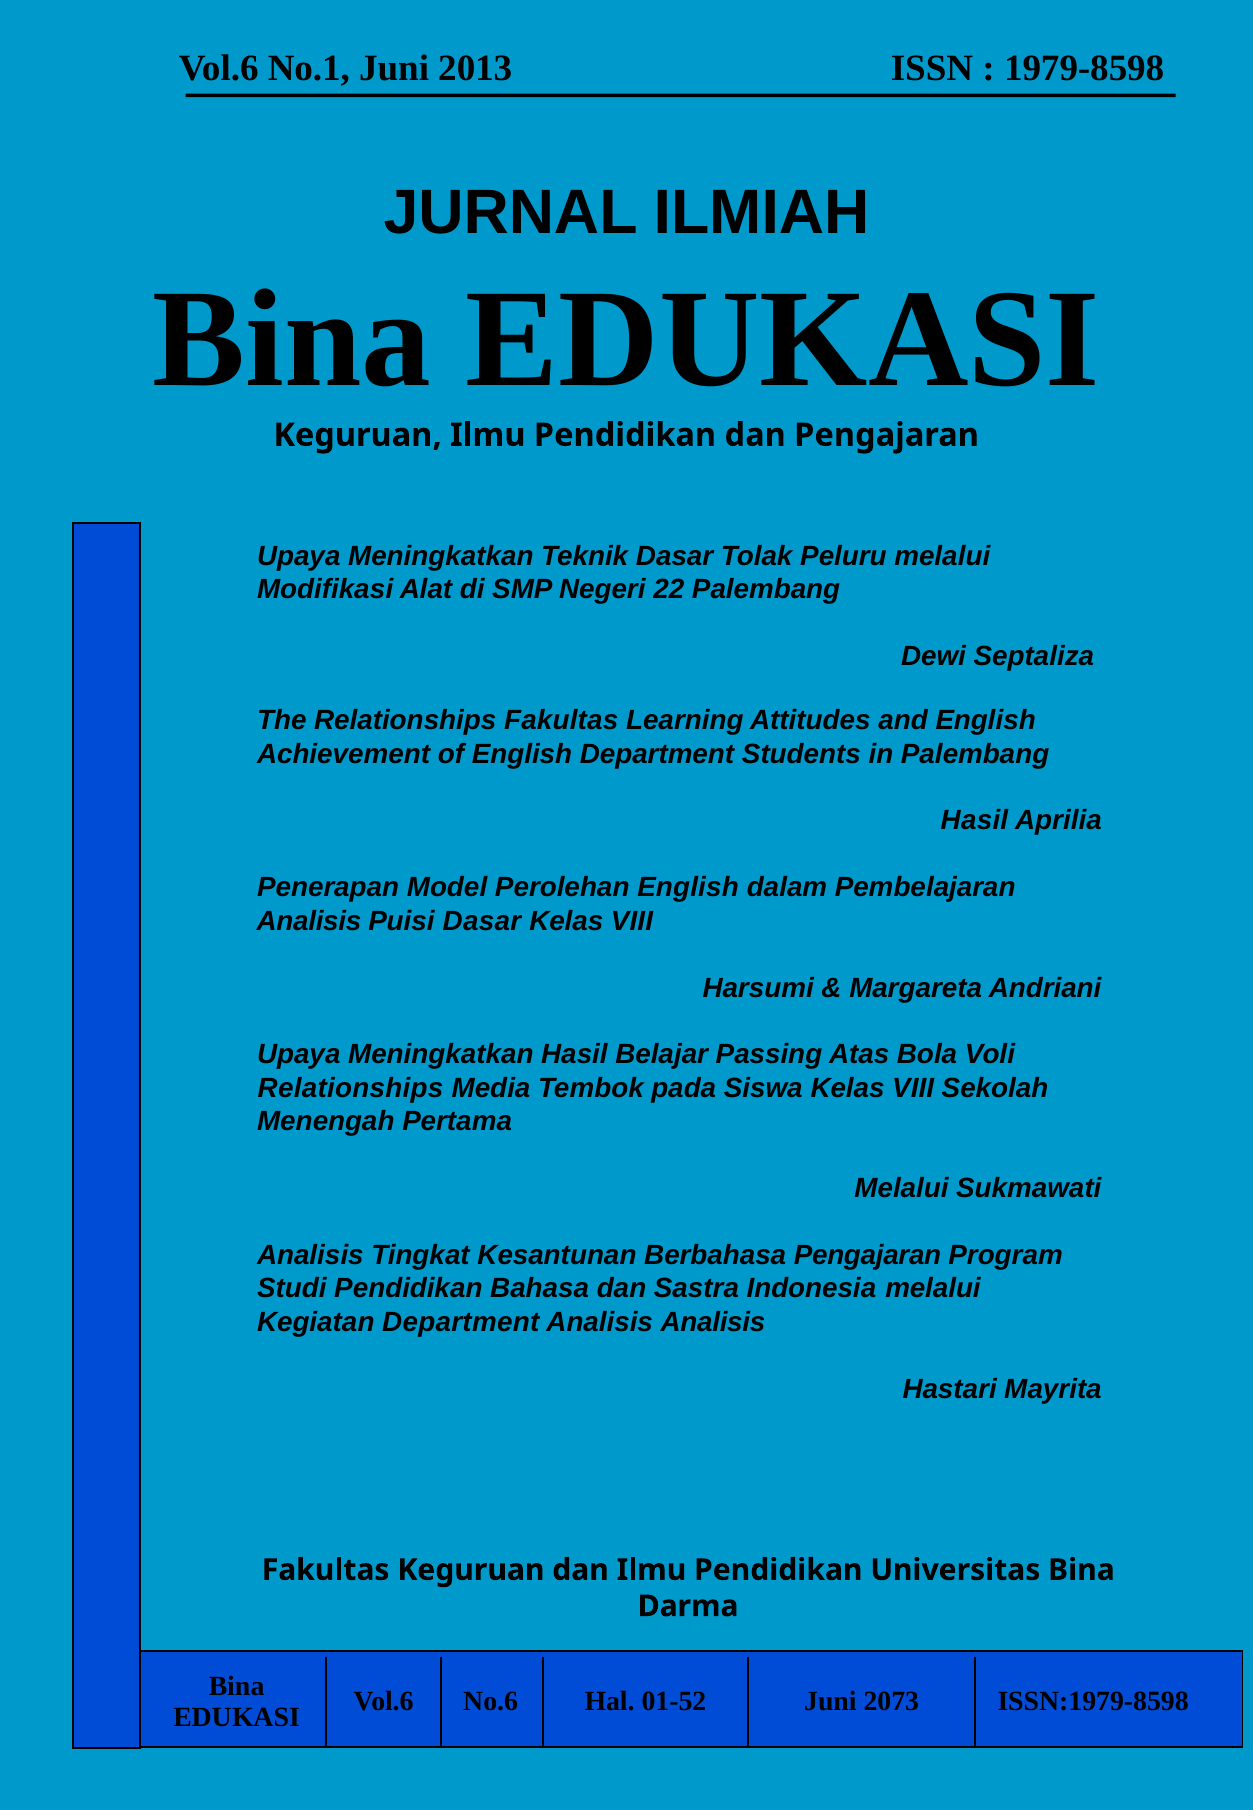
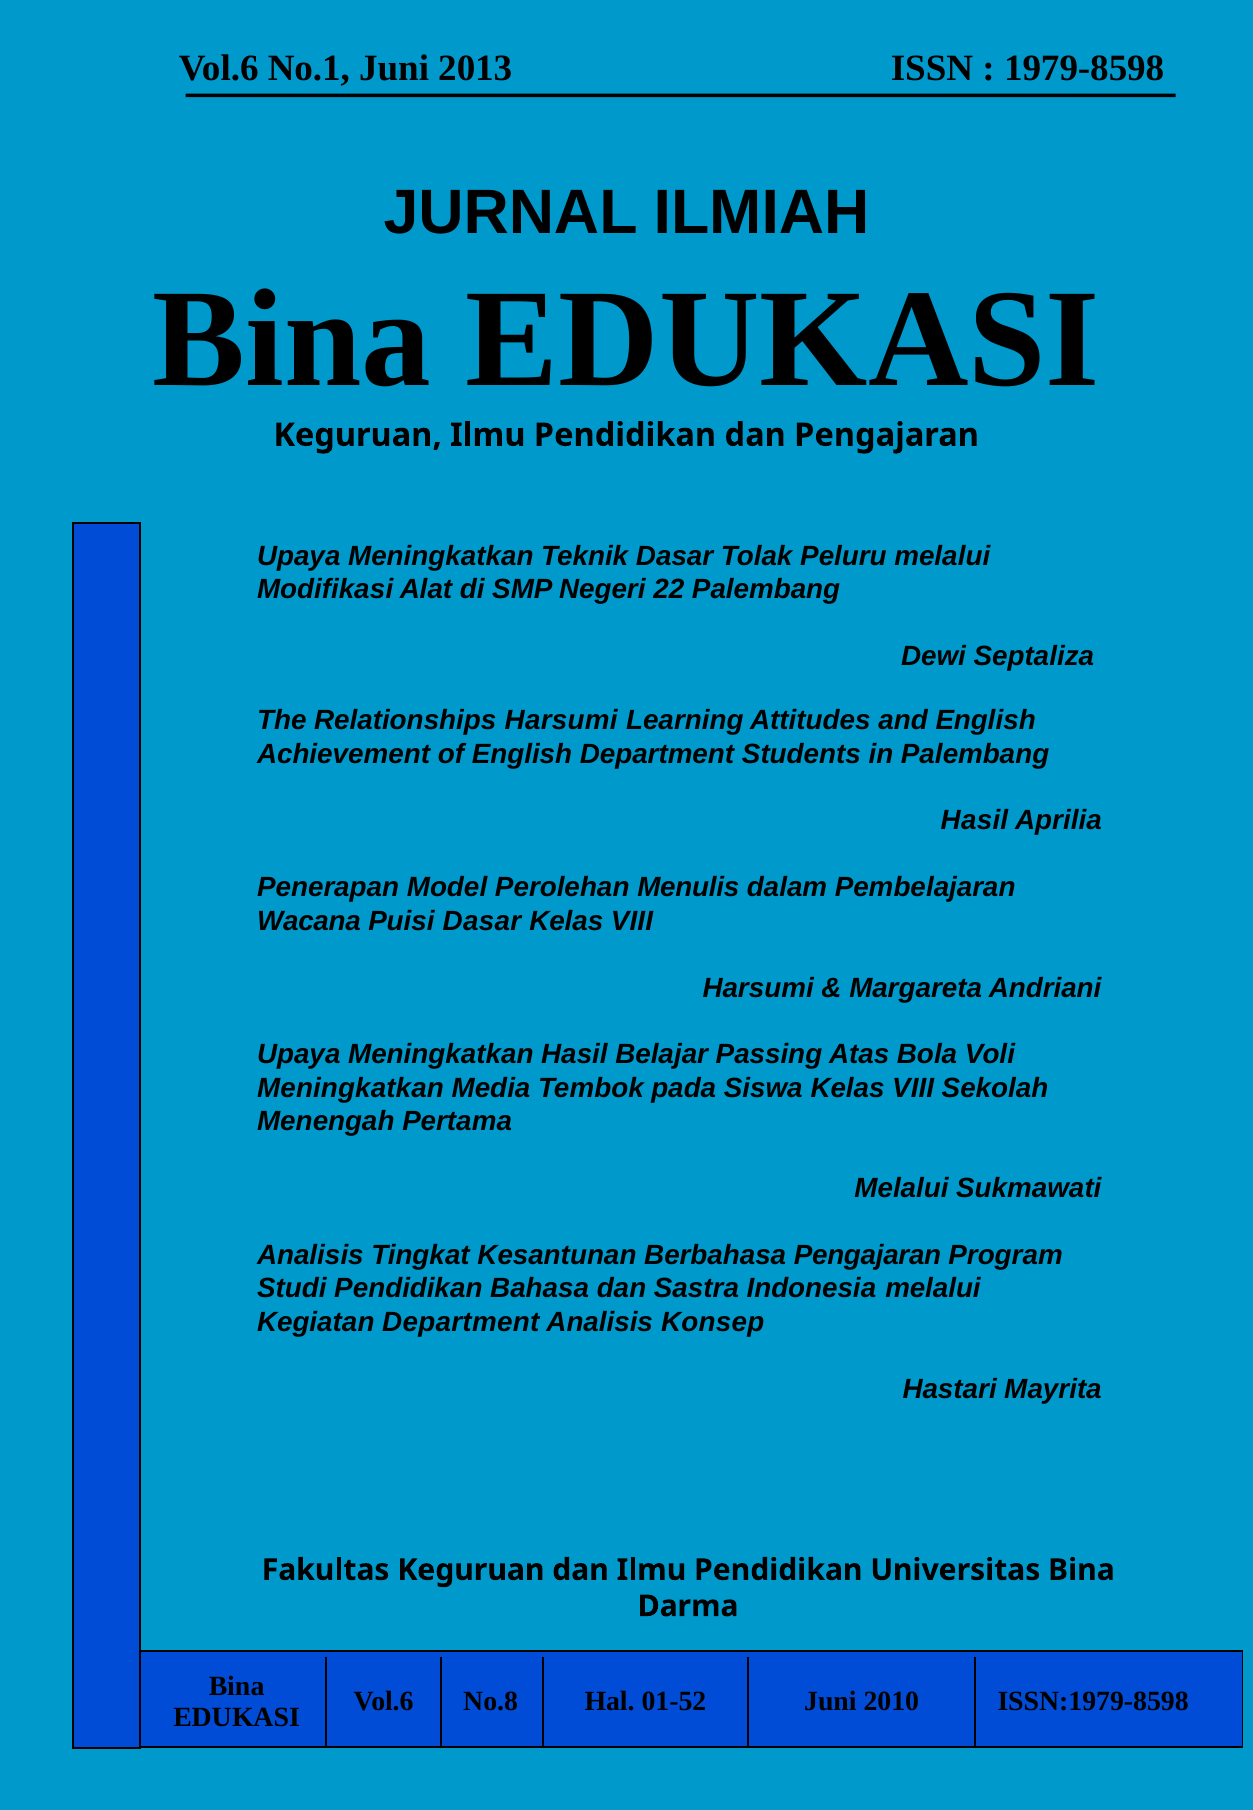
Relationships Fakultas: Fakultas -> Harsumi (561, 721)
Perolehan English: English -> Menulis (688, 888)
Analisis: Analisis -> Wacana (309, 921)
Relationships: Relationships -> Meningkatkan (351, 1088)
Analisis Analisis: Analisis -> Konsep (713, 1322)
No.6: No.6 -> No.8 (491, 1701)
2073: 2073 -> 2010 (891, 1701)
